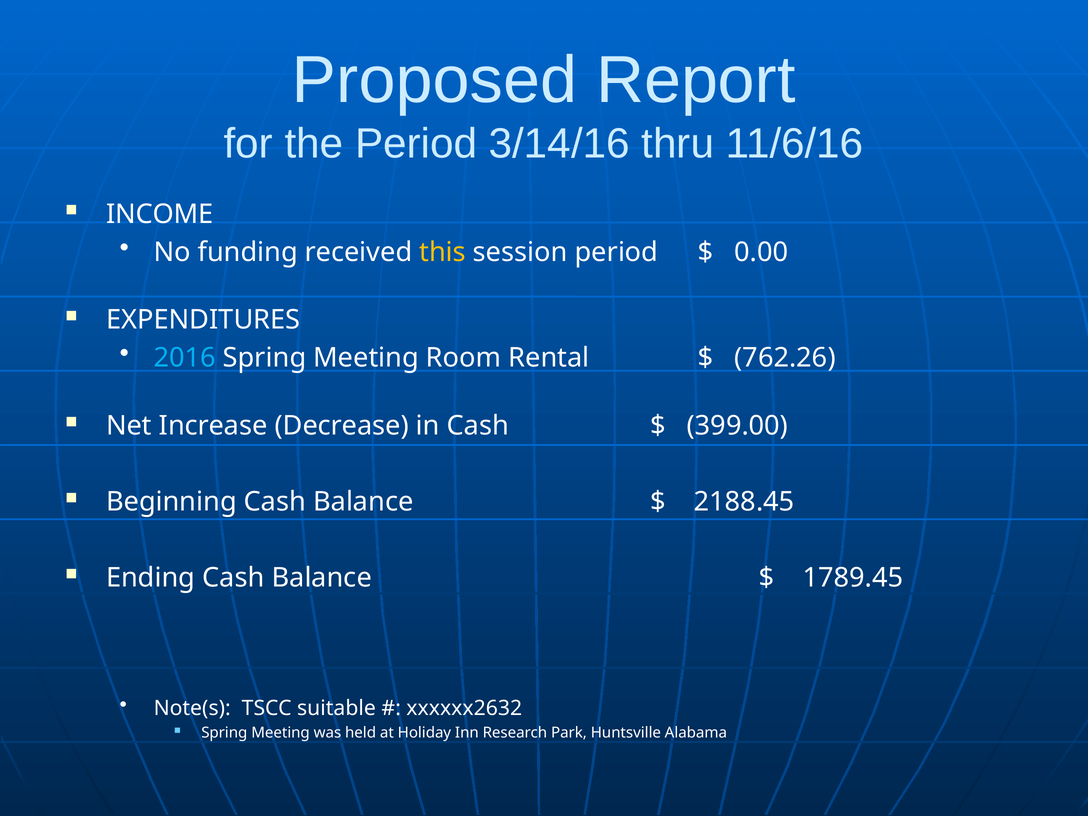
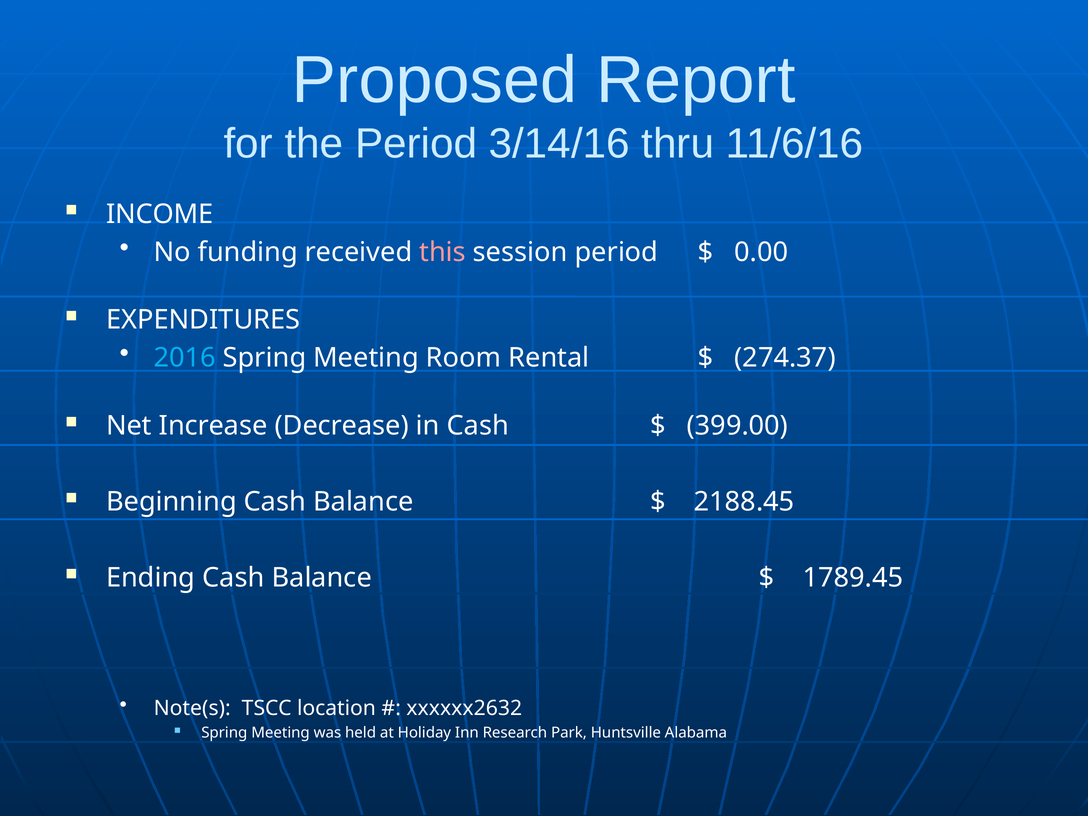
this colour: yellow -> pink (443, 252)
762.26: 762.26 -> 274.37 (785, 358)
suitable: suitable -> location (336, 708)
